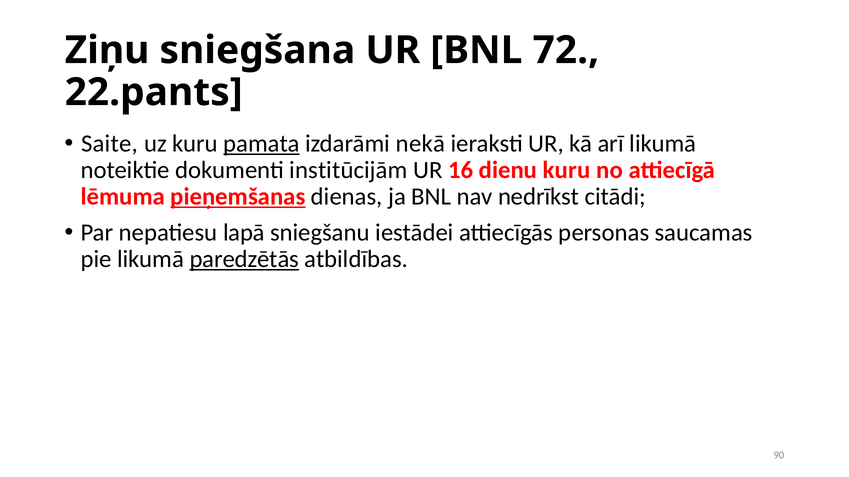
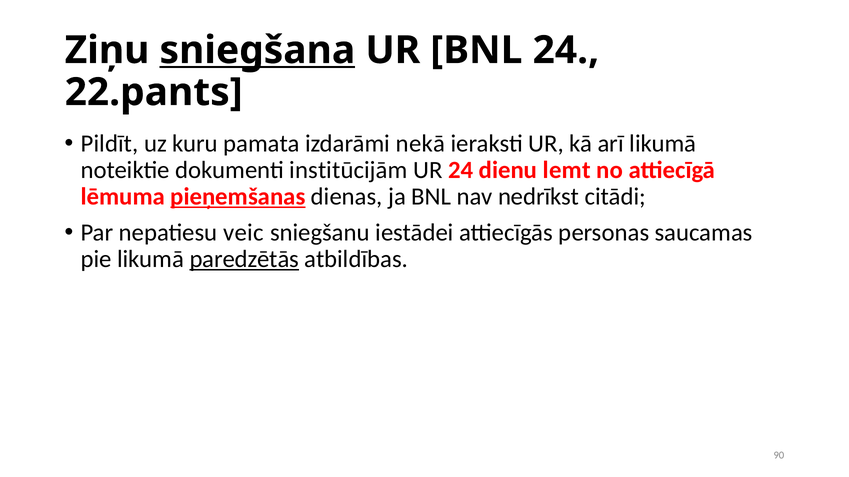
sniegšana underline: none -> present (257, 50)
BNL 72: 72 -> 24 (566, 50)
Saite: Saite -> Pildīt (110, 144)
pamata underline: present -> none (262, 144)
UR 16: 16 -> 24 (461, 170)
dienu kuru: kuru -> lemt (567, 170)
lapā: lapā -> veic (244, 233)
